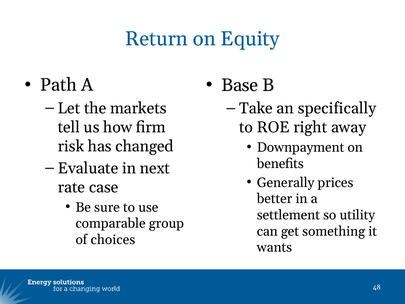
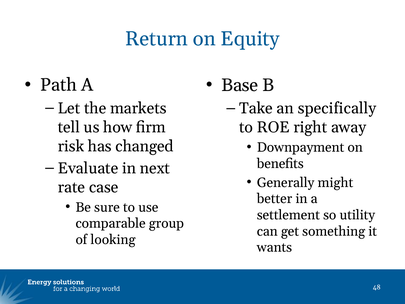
prices: prices -> might (335, 182)
choices: choices -> looking (113, 240)
